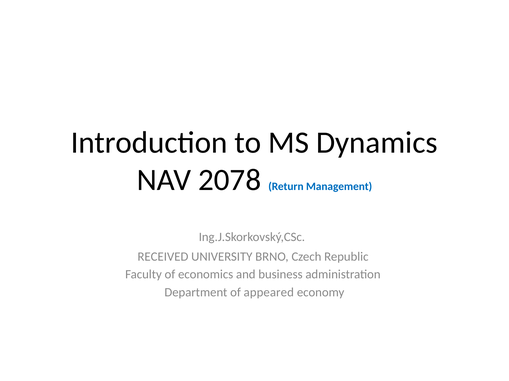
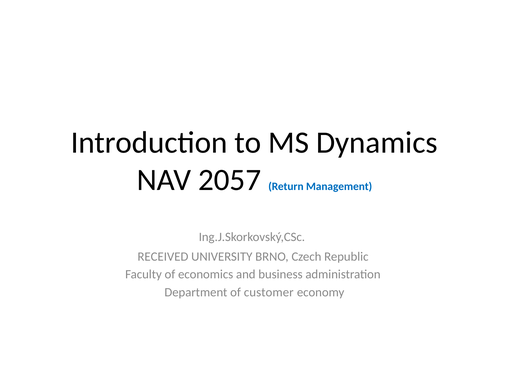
2078: 2078 -> 2057 (230, 180)
appeared: appeared -> customer (269, 293)
